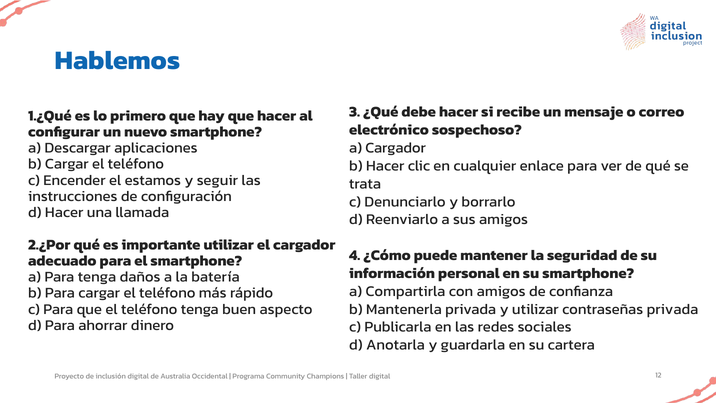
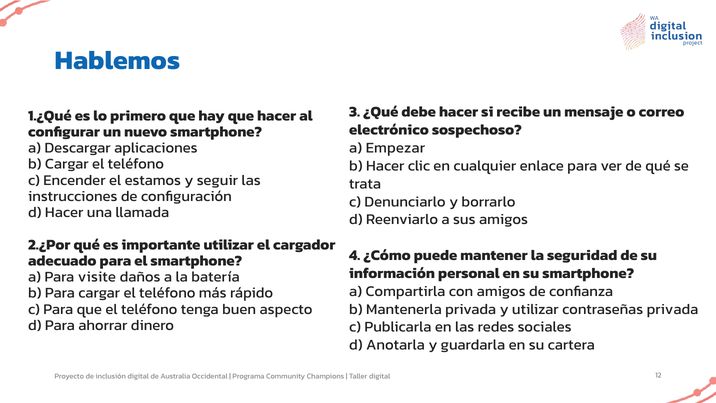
a Cargador: Cargador -> Empezar (395, 148)
Para tenga: tenga -> visite (97, 277)
